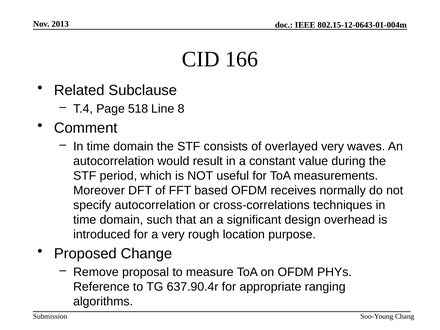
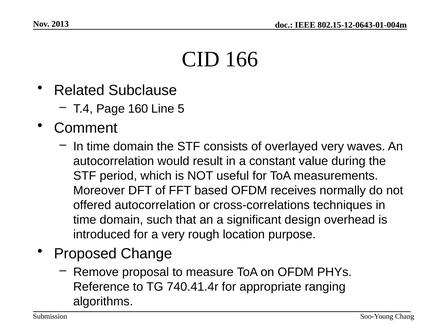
518: 518 -> 160 (138, 109)
8: 8 -> 5 (181, 109)
specify: specify -> offered (92, 205)
637.90.4r: 637.90.4r -> 740.41.4r (193, 287)
